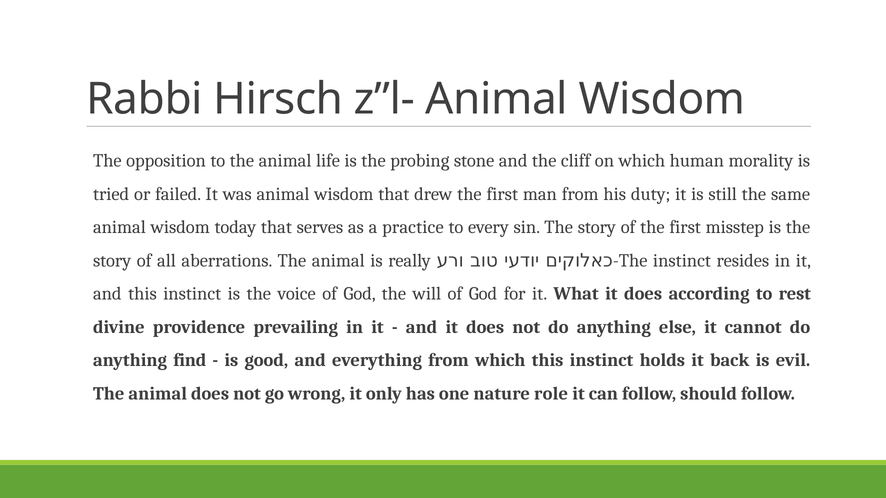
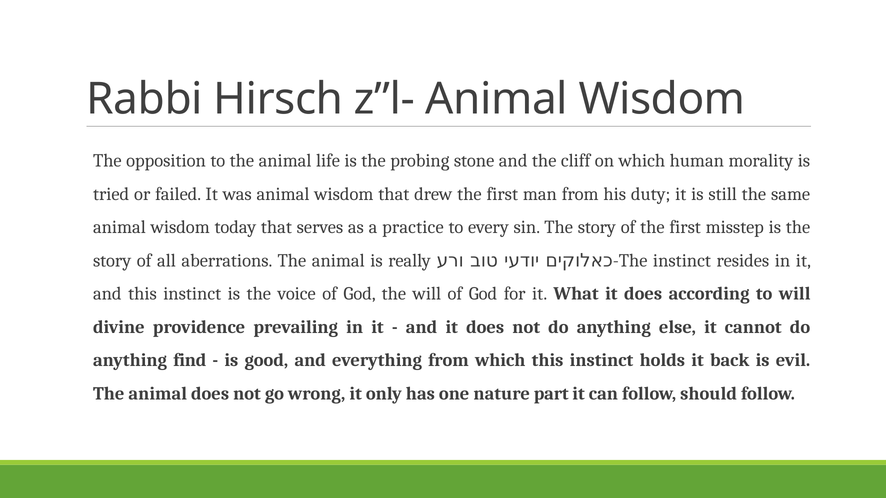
to rest: rest -> will (795, 294)
role: role -> part (551, 394)
